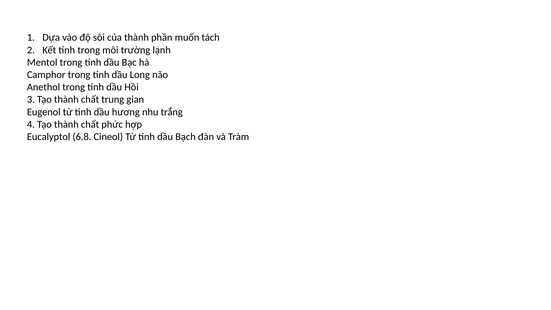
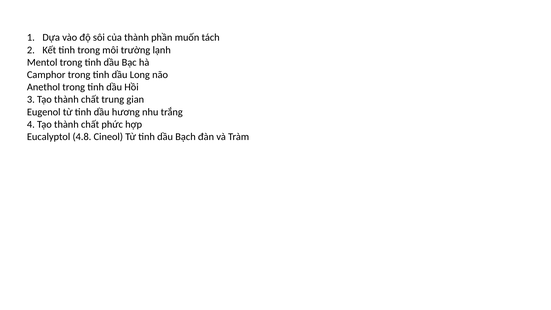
6.8: 6.8 -> 4.8 (82, 137)
